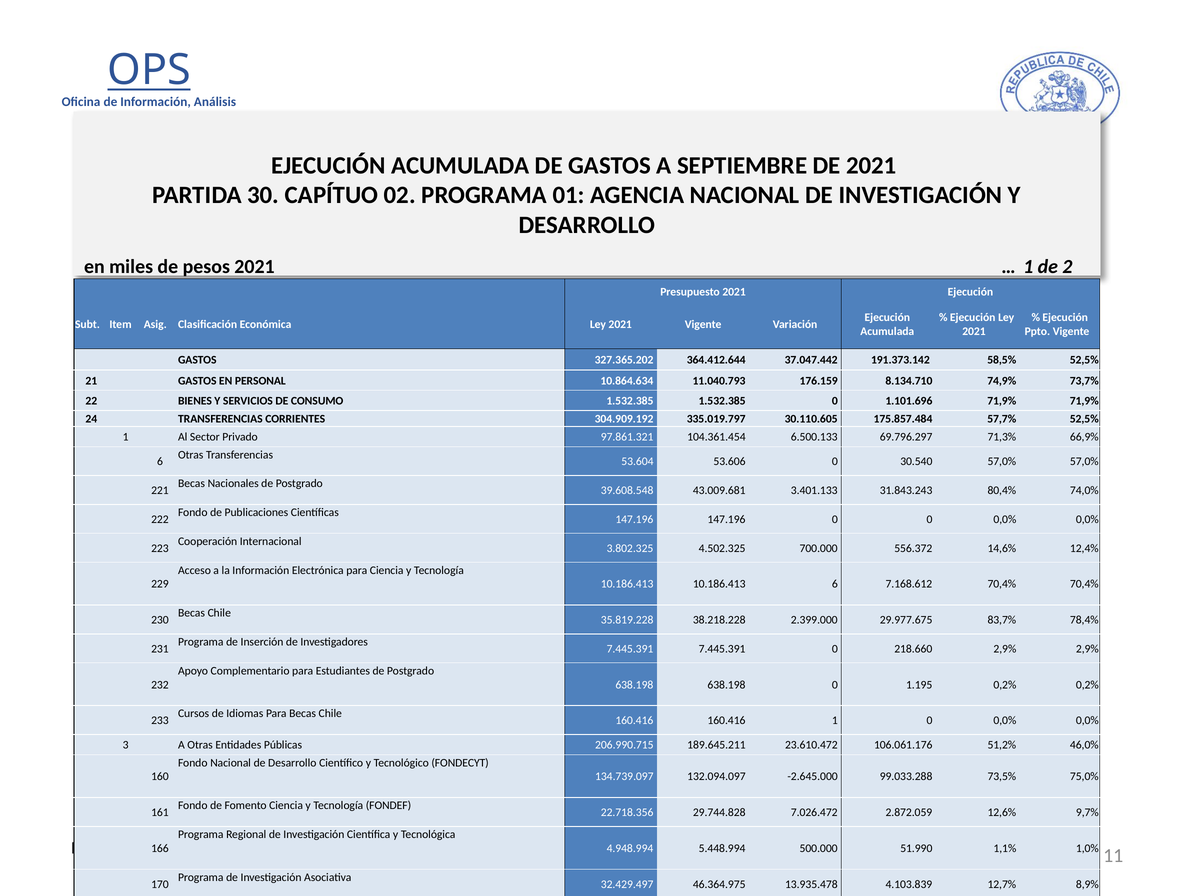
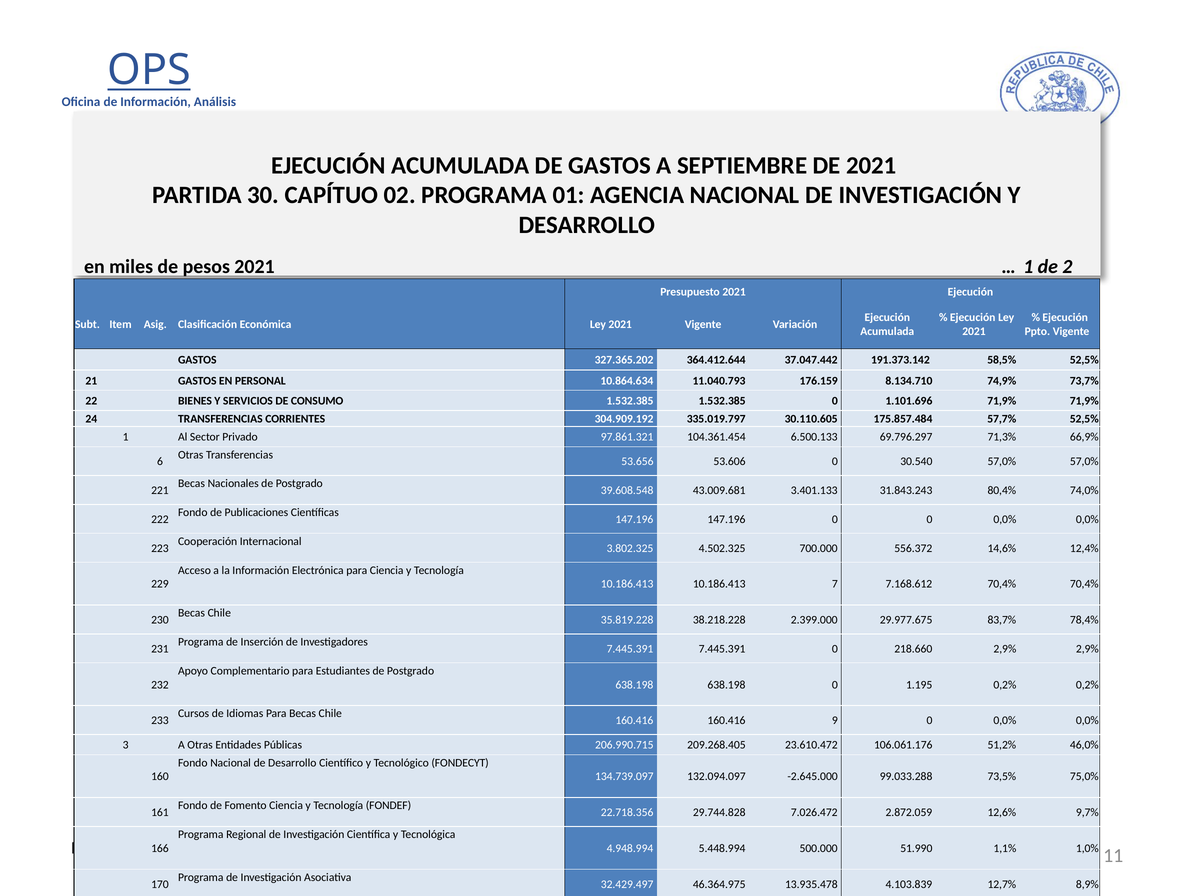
53.604: 53.604 -> 53.656 (637, 462)
10.186.413 6: 6 -> 7 (835, 584)
160.416 1: 1 -> 9 (835, 721)
189.645.211: 189.645.211 -> 209.268.405 (716, 745)
